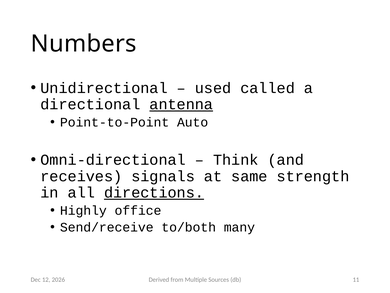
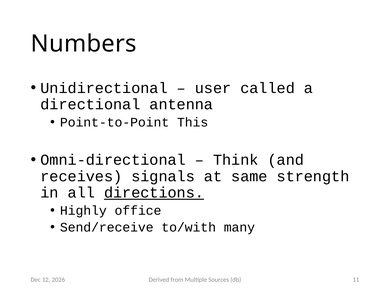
used: used -> user (213, 88)
antenna underline: present -> none (181, 104)
Auto: Auto -> This (193, 122)
to/both: to/both -> to/with (189, 227)
